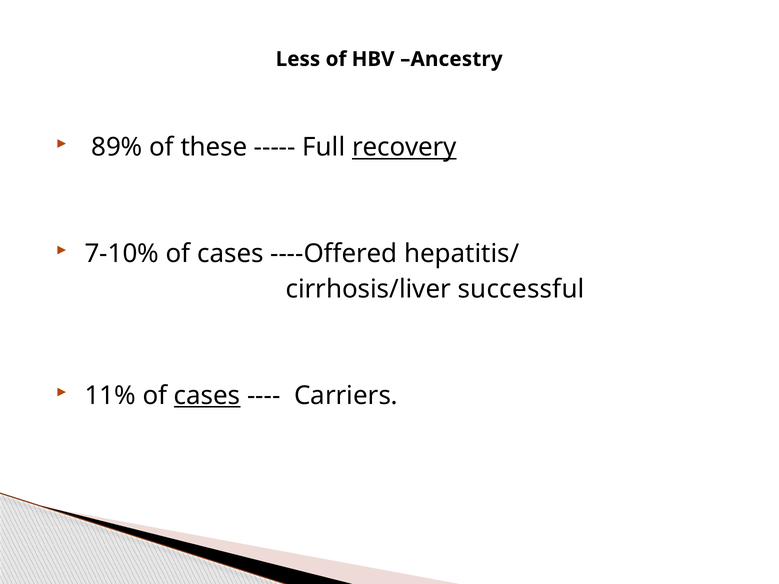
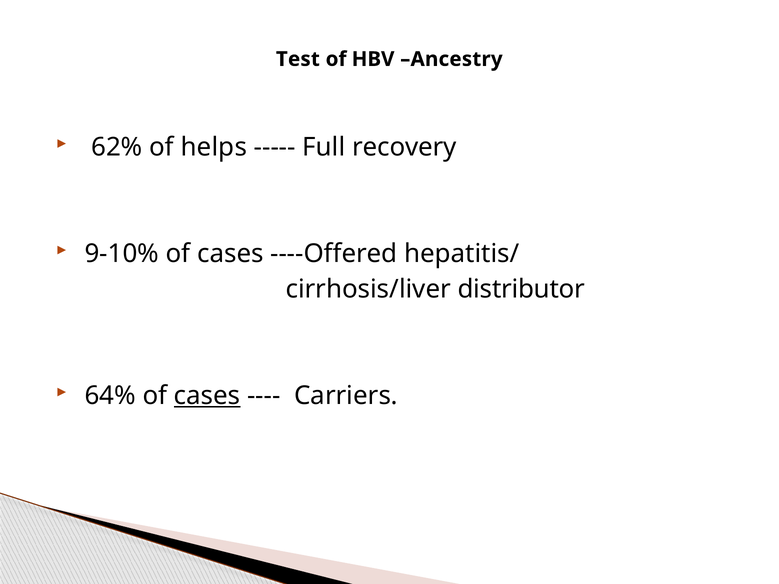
Less: Less -> Test (298, 59)
89%: 89% -> 62% (117, 147)
these: these -> helps (214, 147)
recovery underline: present -> none (404, 147)
7-10%: 7-10% -> 9-10% (122, 254)
successful: successful -> distributor (521, 289)
11%: 11% -> 64% (110, 396)
